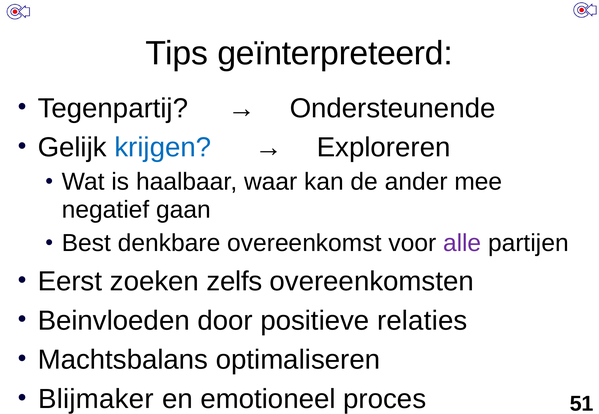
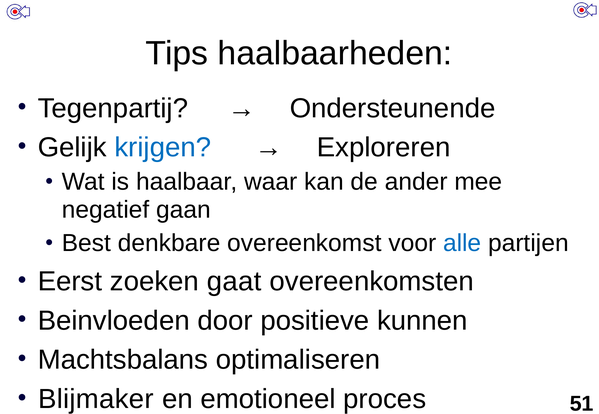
geïnterpreteerd: geïnterpreteerd -> haalbaarheden (335, 54)
alle colour: purple -> blue (462, 243)
zelfs: zelfs -> gaat (234, 282)
relaties: relaties -> kunnen (422, 321)
